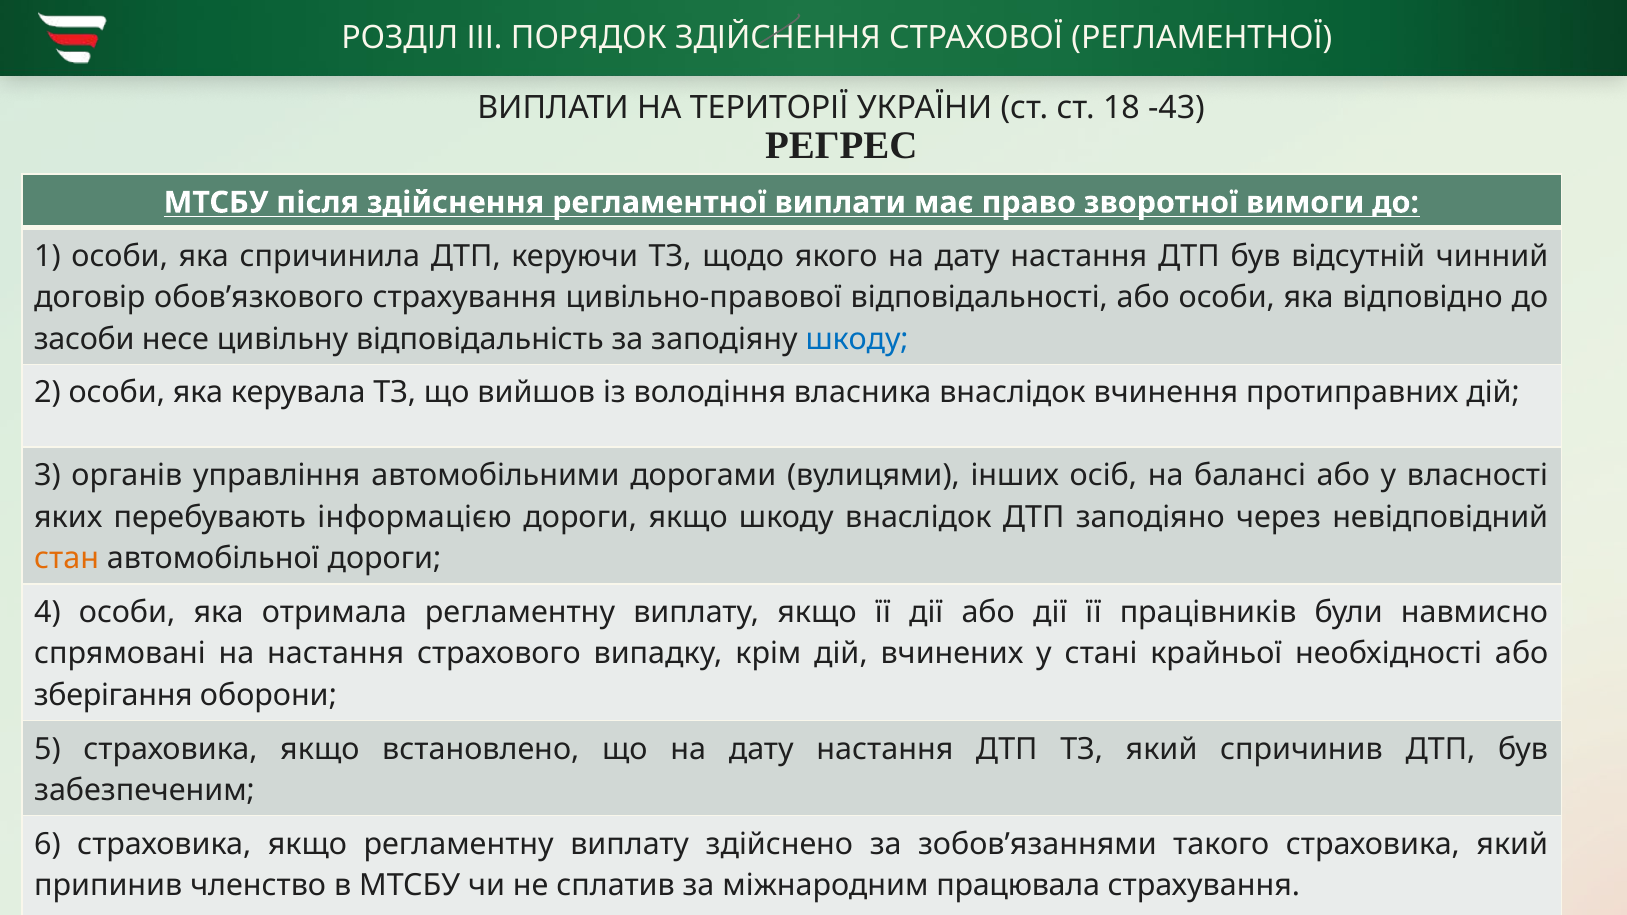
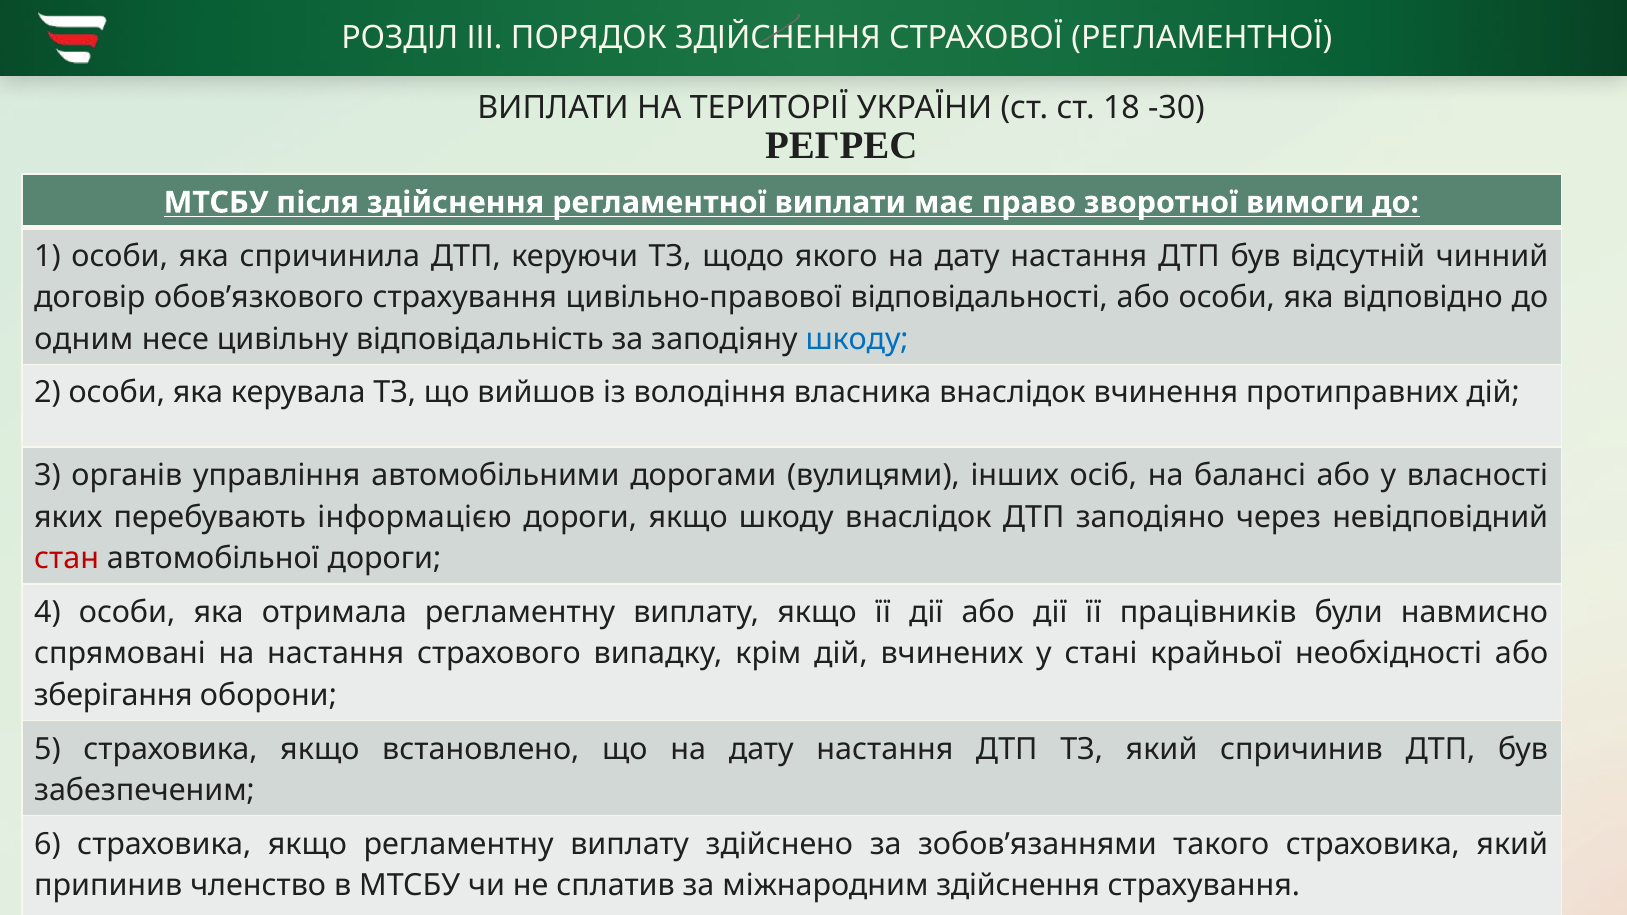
-43: -43 -> -30 (1177, 107)
засоби: засоби -> одним (84, 339)
стан colour: orange -> red (67, 559)
міжнародним працювала: працювала -> здійснення (1018, 886)
